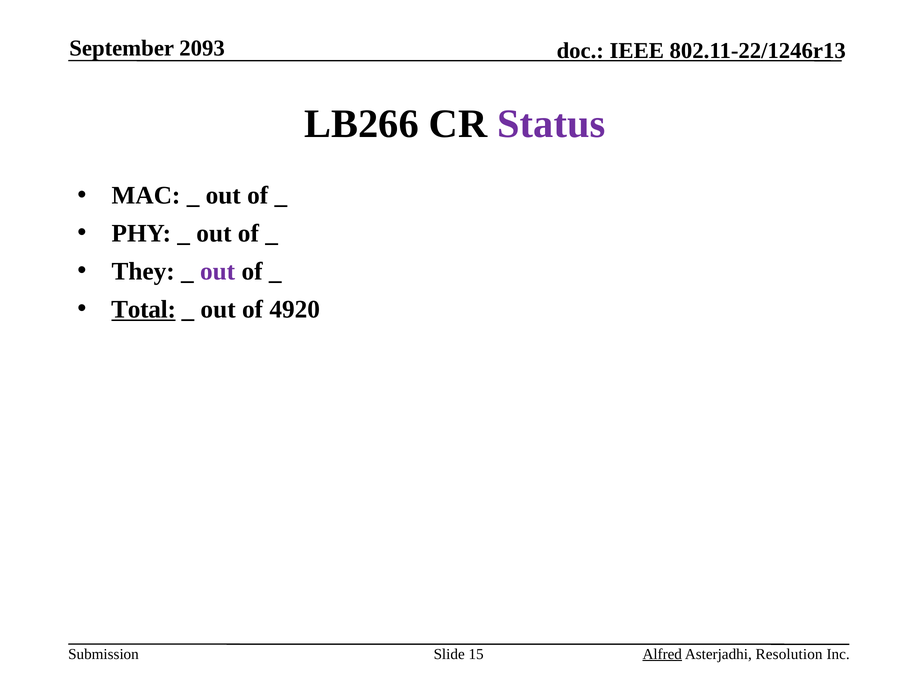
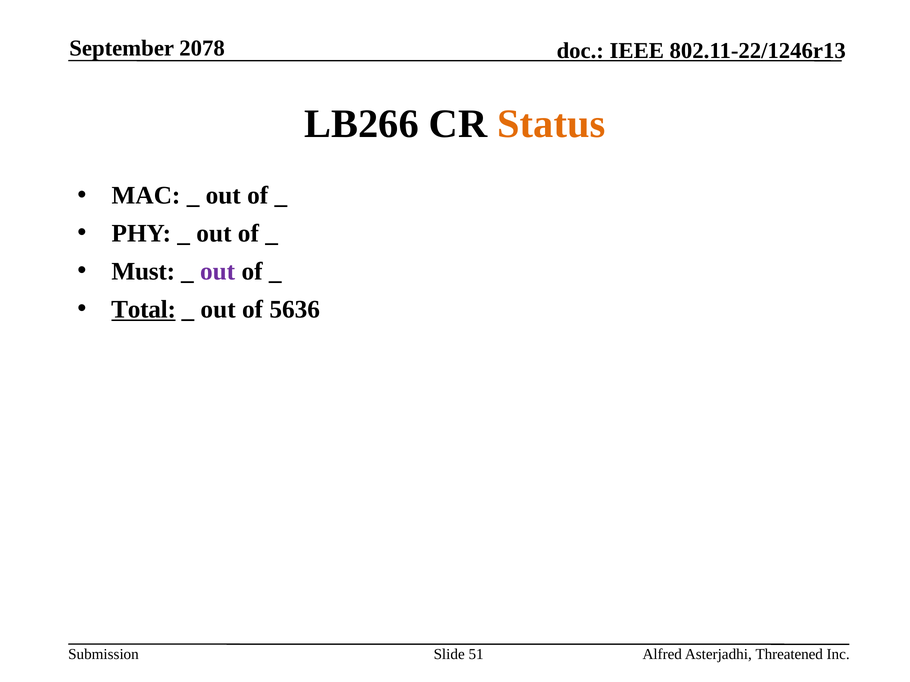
2093: 2093 -> 2078 (202, 48)
Status colour: purple -> orange (551, 124)
They: They -> Must (143, 272)
4920: 4920 -> 5636 (295, 310)
15: 15 -> 51 (476, 655)
Alfred underline: present -> none (662, 655)
Resolution: Resolution -> Threatened (789, 655)
